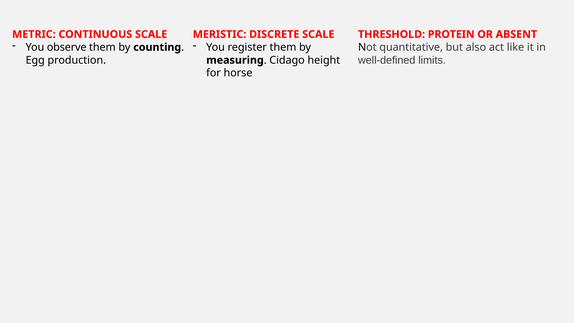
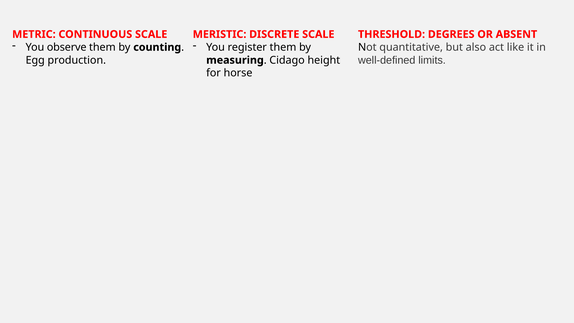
PROTEIN: PROTEIN -> DEGREES (451, 34)
